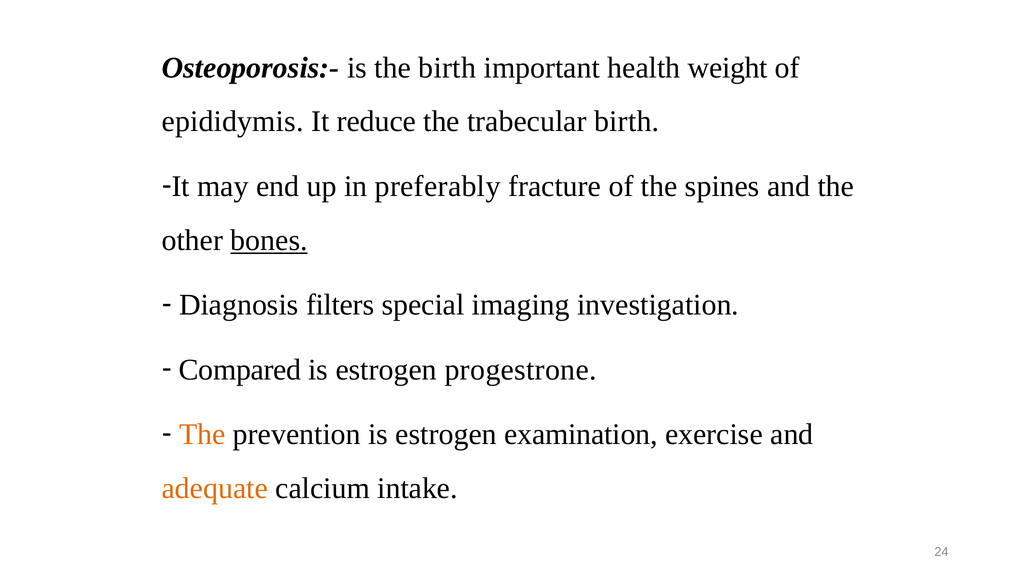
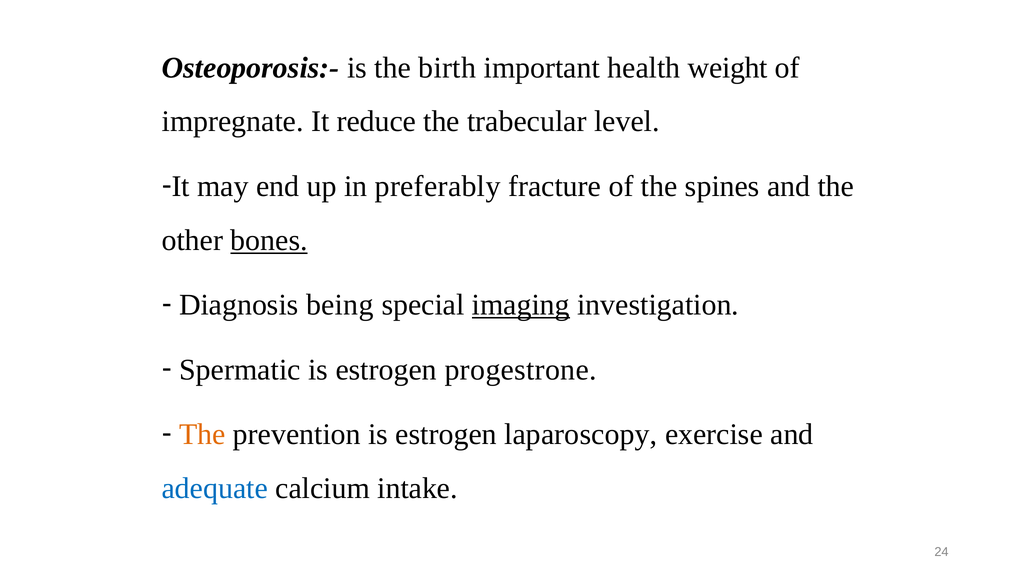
epididymis: epididymis -> impregnate (233, 122)
trabecular birth: birth -> level (627, 122)
filters: filters -> being (340, 305)
imaging underline: none -> present (521, 305)
Compared: Compared -> Spermatic (240, 369)
examination: examination -> laparoscopy (581, 434)
adequate colour: orange -> blue (215, 488)
